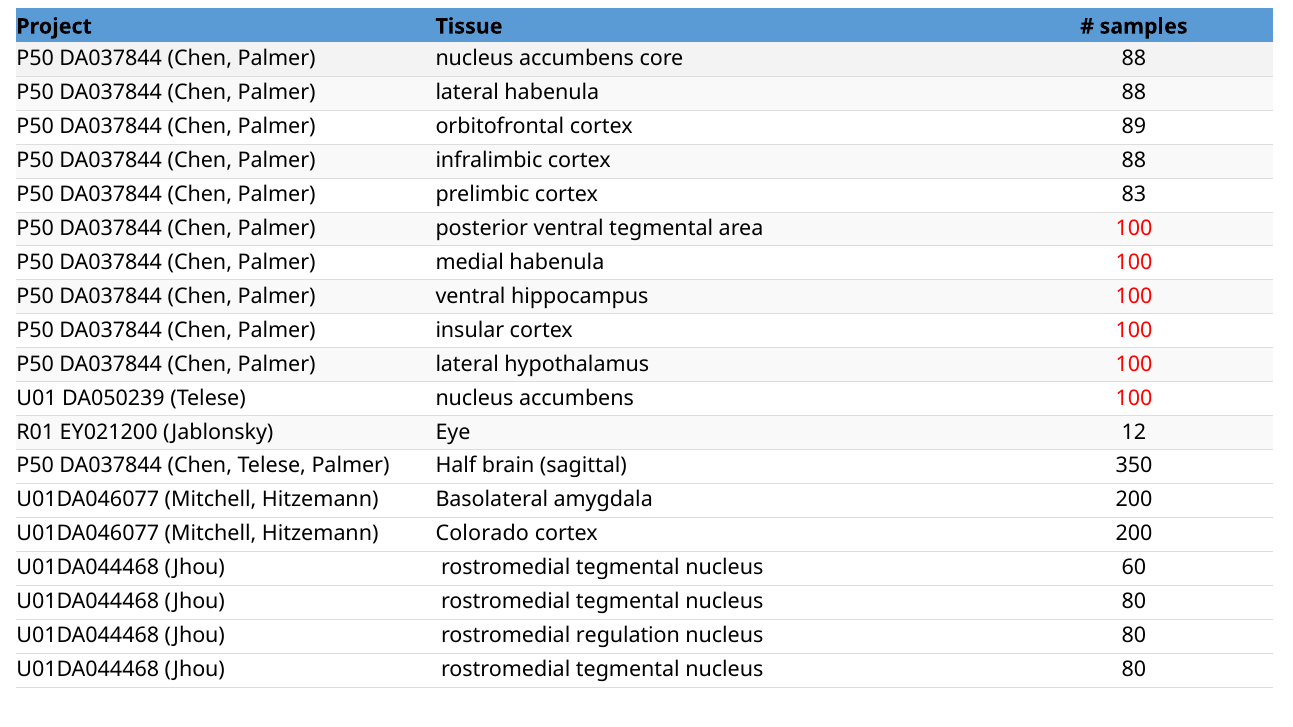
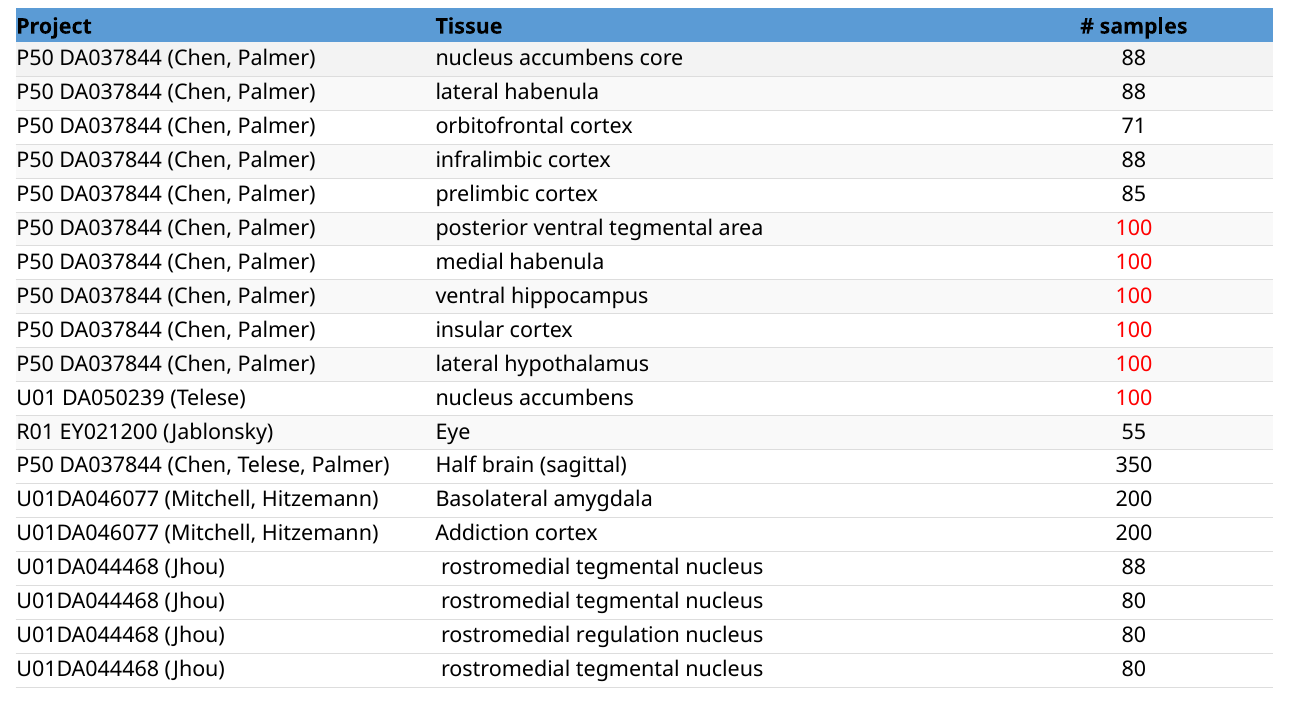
89: 89 -> 71 (1134, 127)
83: 83 -> 85 (1134, 195)
12: 12 -> 55 (1134, 432)
Colorado: Colorado -> Addiction (482, 534)
nucleus 60: 60 -> 88 (1134, 568)
